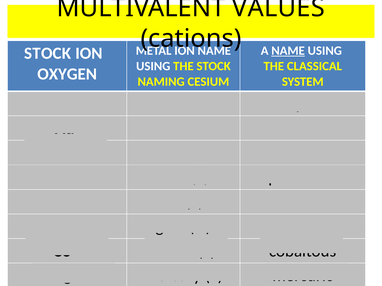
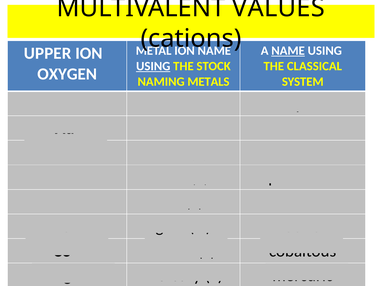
STOCK: STOCK -> UPPER (48, 53)
USING underline: none -> present (153, 66)
CESIUM: CESIUM -> METALS (208, 82)
